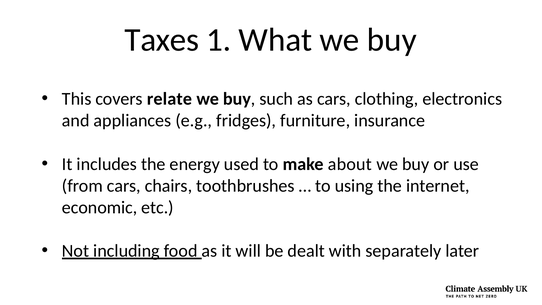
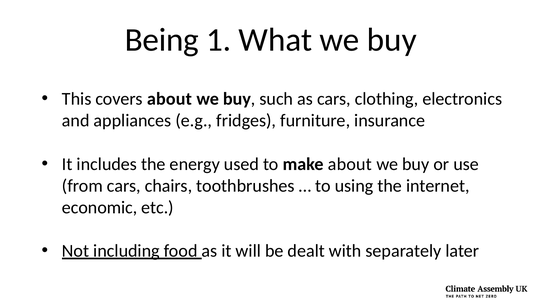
Taxes: Taxes -> Being (162, 40)
covers relate: relate -> about (169, 99)
